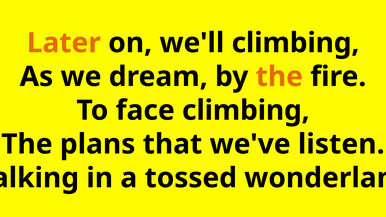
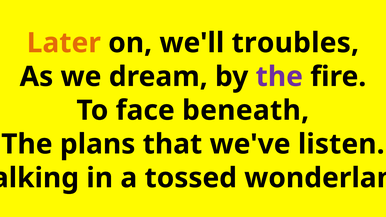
we'll climbing: climbing -> troubles (295, 43)
the colour: orange -> purple (279, 77)
face climbing: climbing -> beneath (246, 111)
